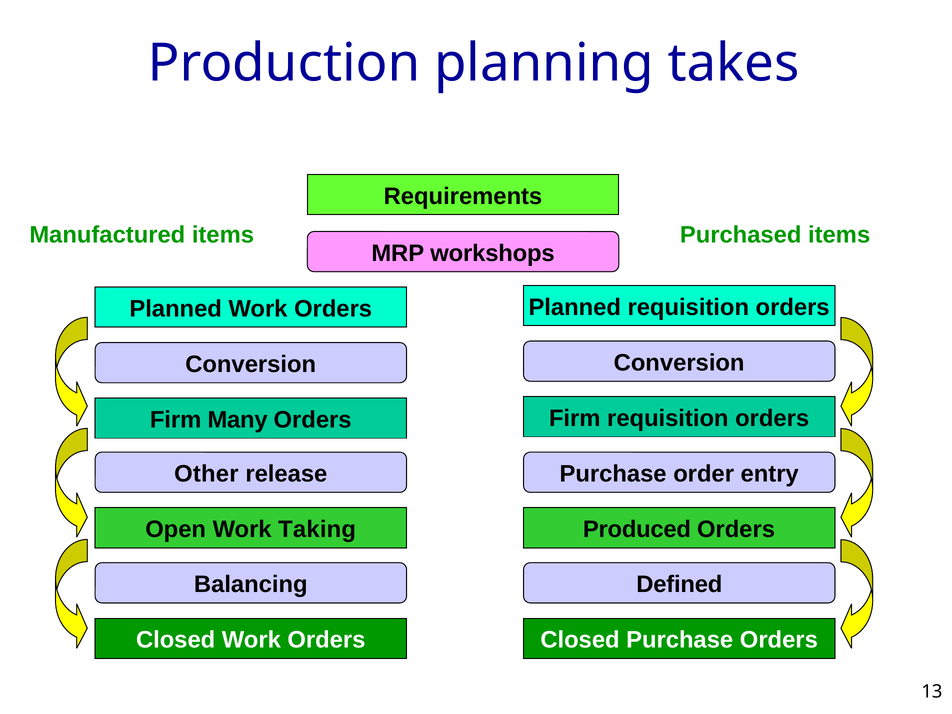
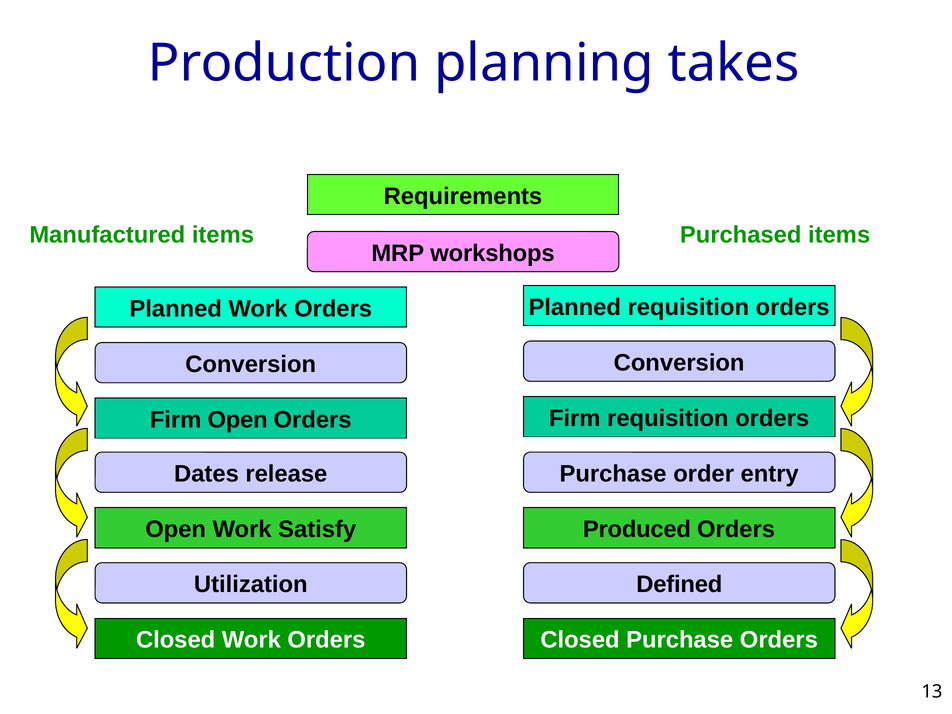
Firm Many: Many -> Open (238, 420)
Other: Other -> Dates (206, 474)
Taking: Taking -> Satisfy (317, 529)
Balancing: Balancing -> Utilization (251, 584)
